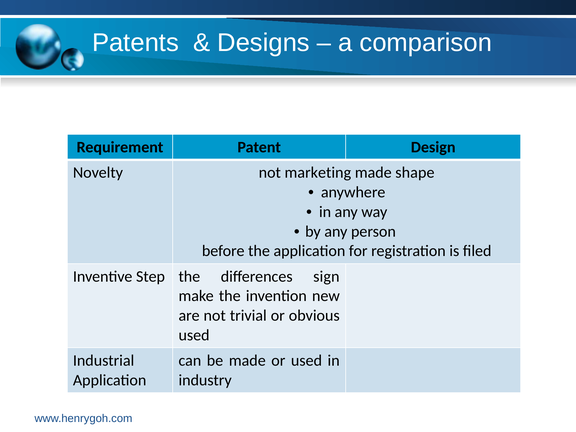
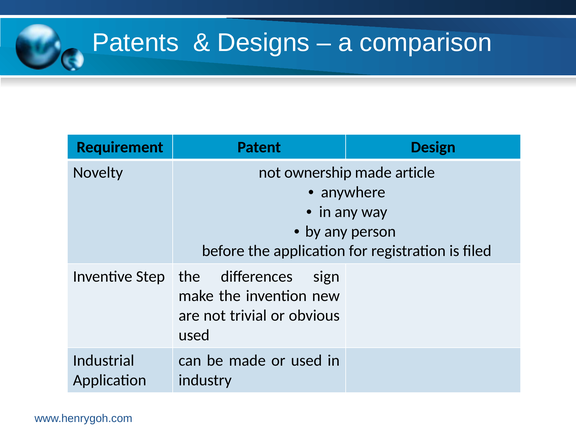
marketing: marketing -> ownership (318, 173)
shape: shape -> article (415, 173)
